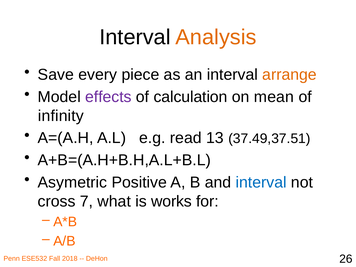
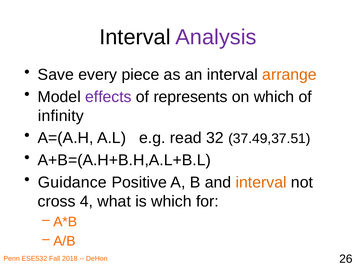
Analysis colour: orange -> purple (216, 37)
calculation: calculation -> represents (191, 97)
on mean: mean -> which (274, 97)
13: 13 -> 32 (215, 138)
Asymetric: Asymetric -> Guidance (72, 182)
interval colour: blue -> orange (261, 182)
7: 7 -> 4 (86, 201)
is works: works -> which (171, 201)
